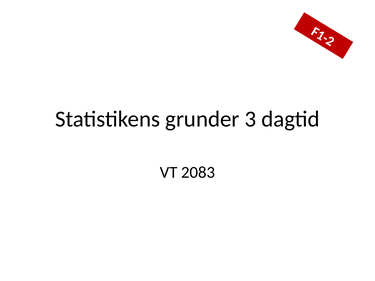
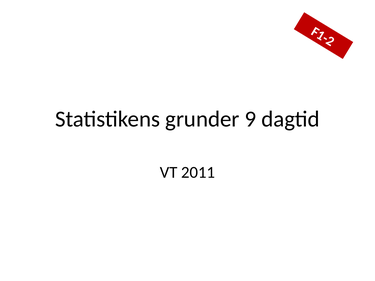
3: 3 -> 9 (250, 119)
2083: 2083 -> 2011 (198, 172)
